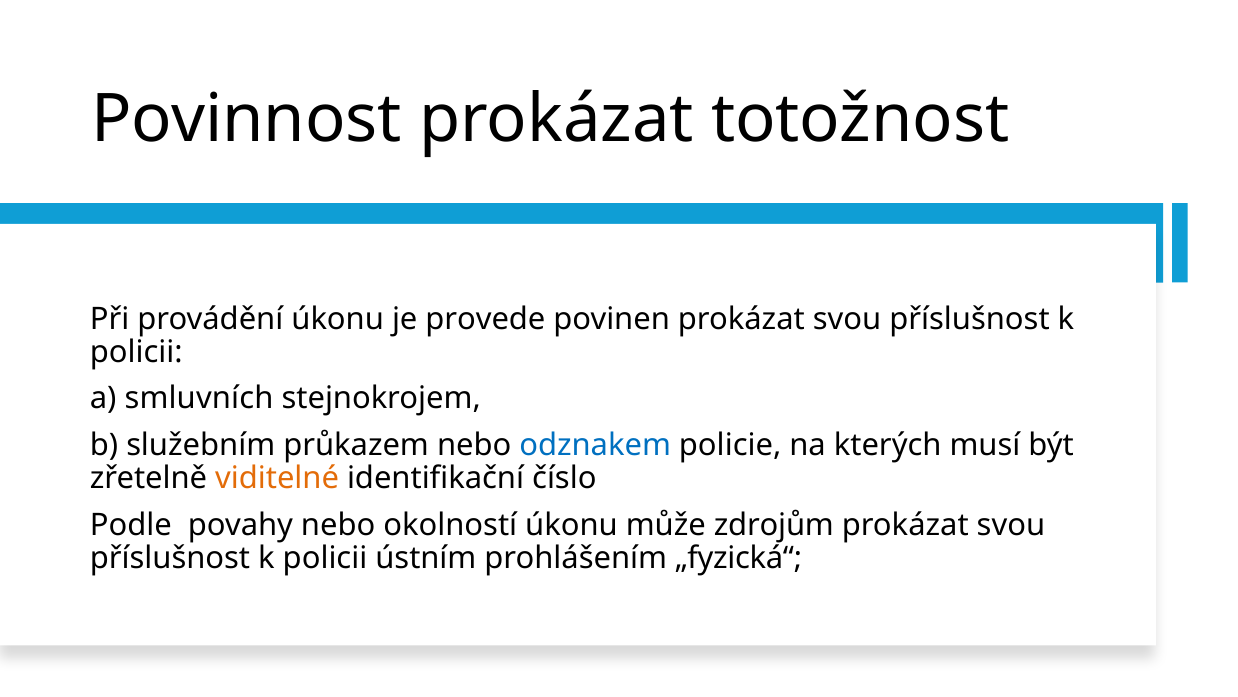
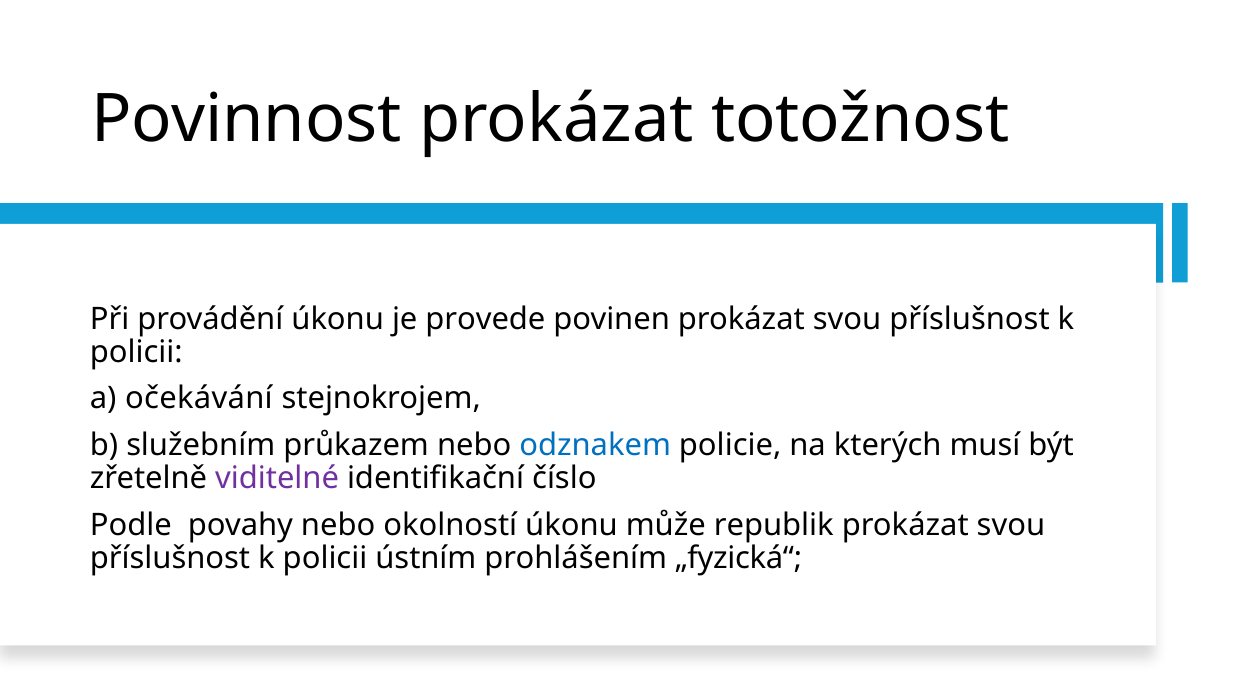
smluvních: smluvních -> očekávání (199, 398)
viditelné colour: orange -> purple (277, 478)
zdrojům: zdrojům -> republik (774, 524)
